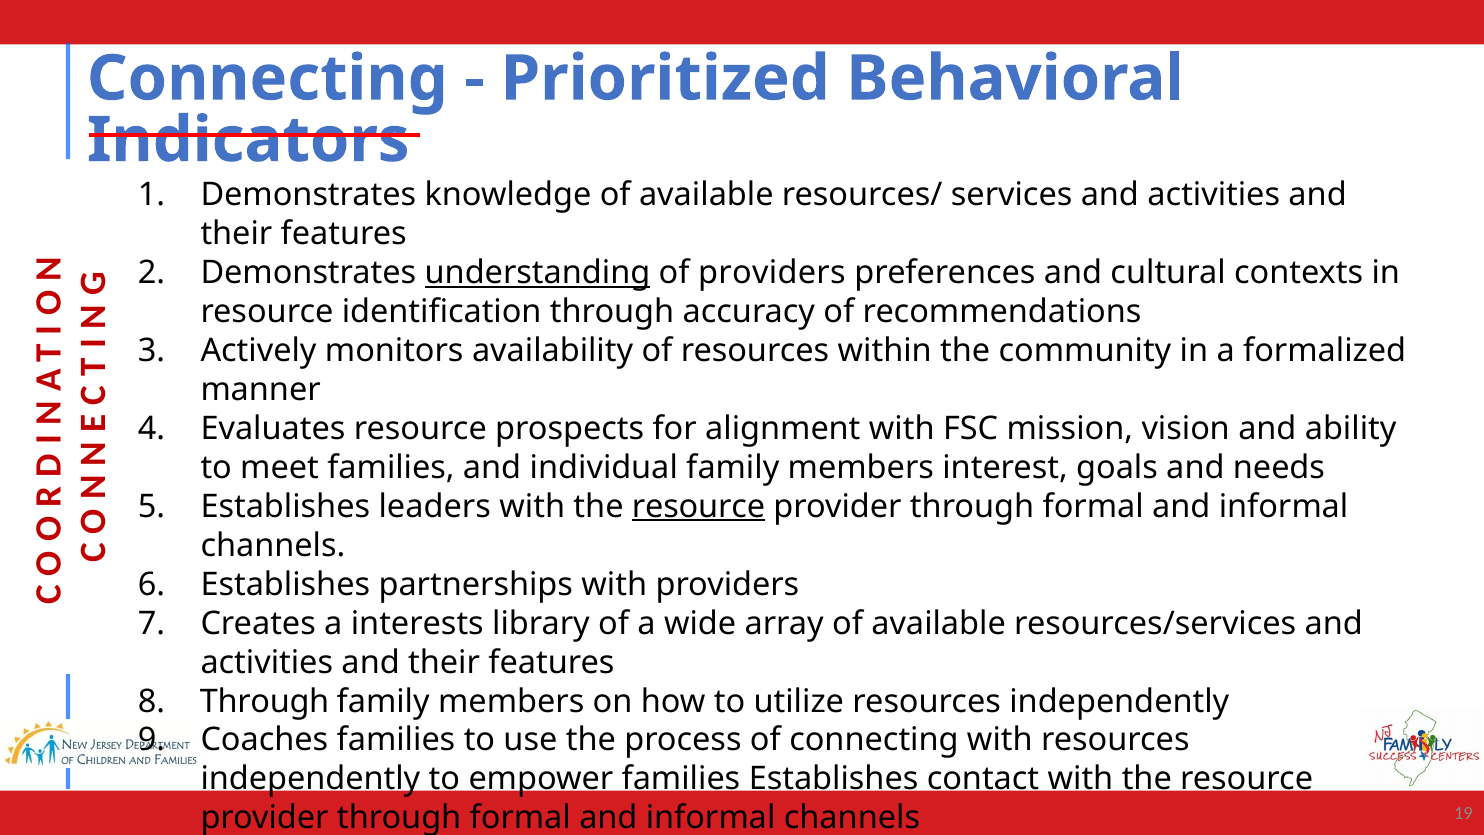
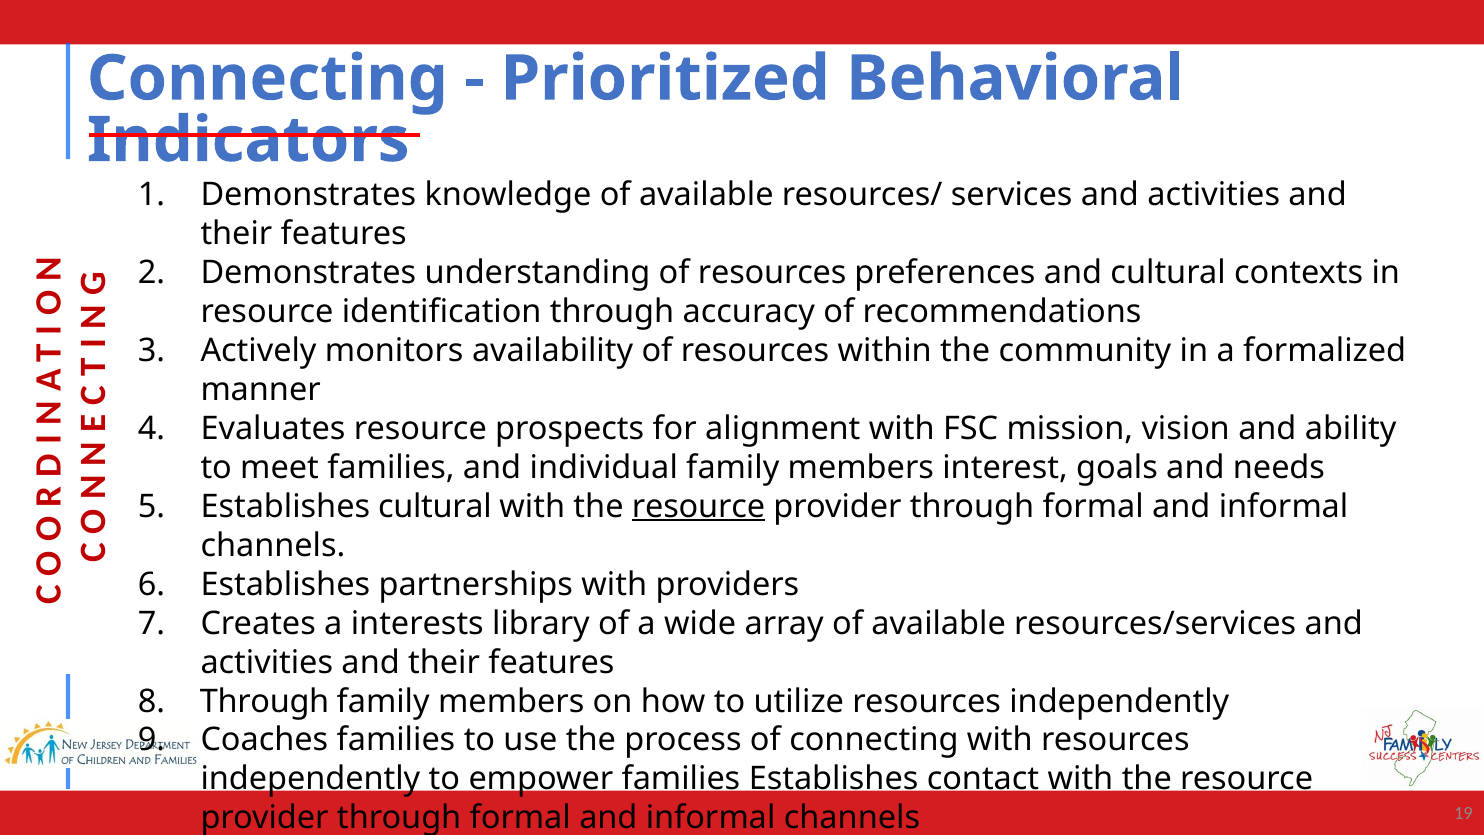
understanding underline: present -> none (537, 273)
providers: providers -> resources (772, 273)
Establishes leaders: leaders -> cultural (435, 506)
